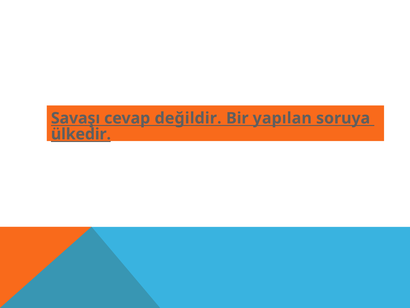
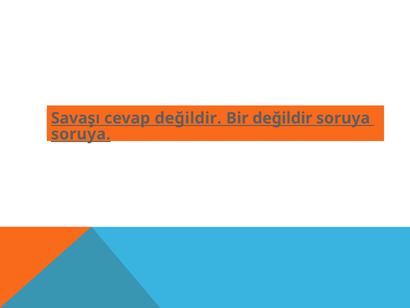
Bir yapılan: yapılan -> değildir (282, 118)
ülkedir: ülkedir -> soruya (81, 134)
